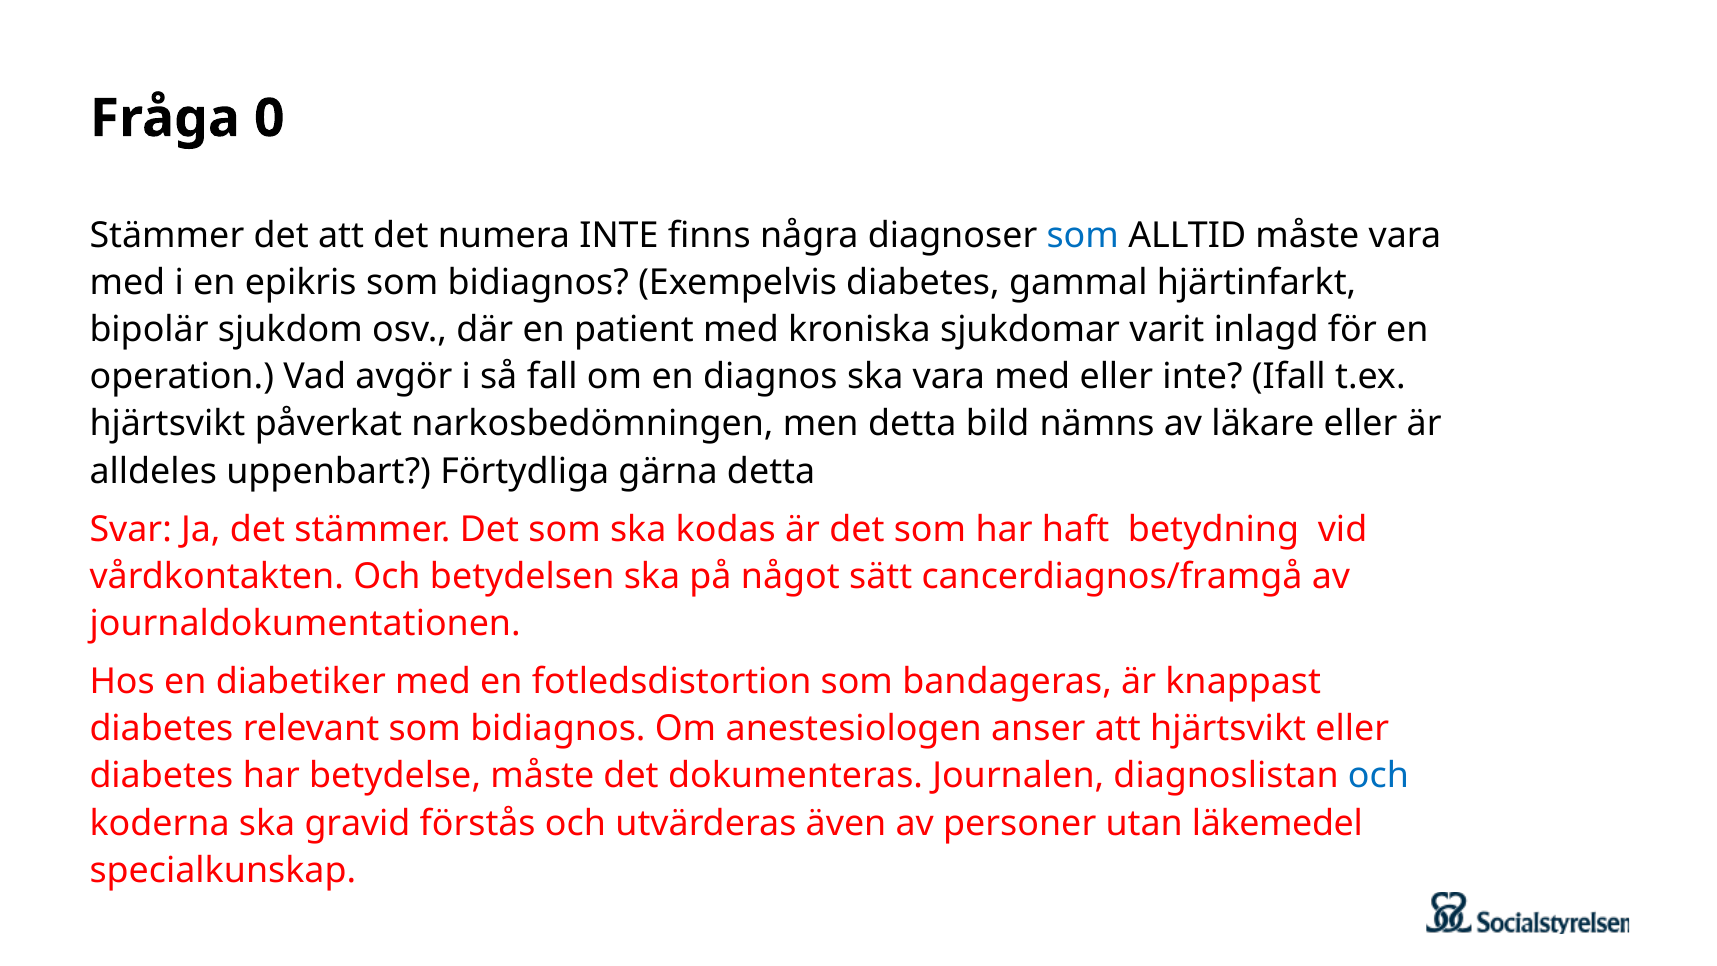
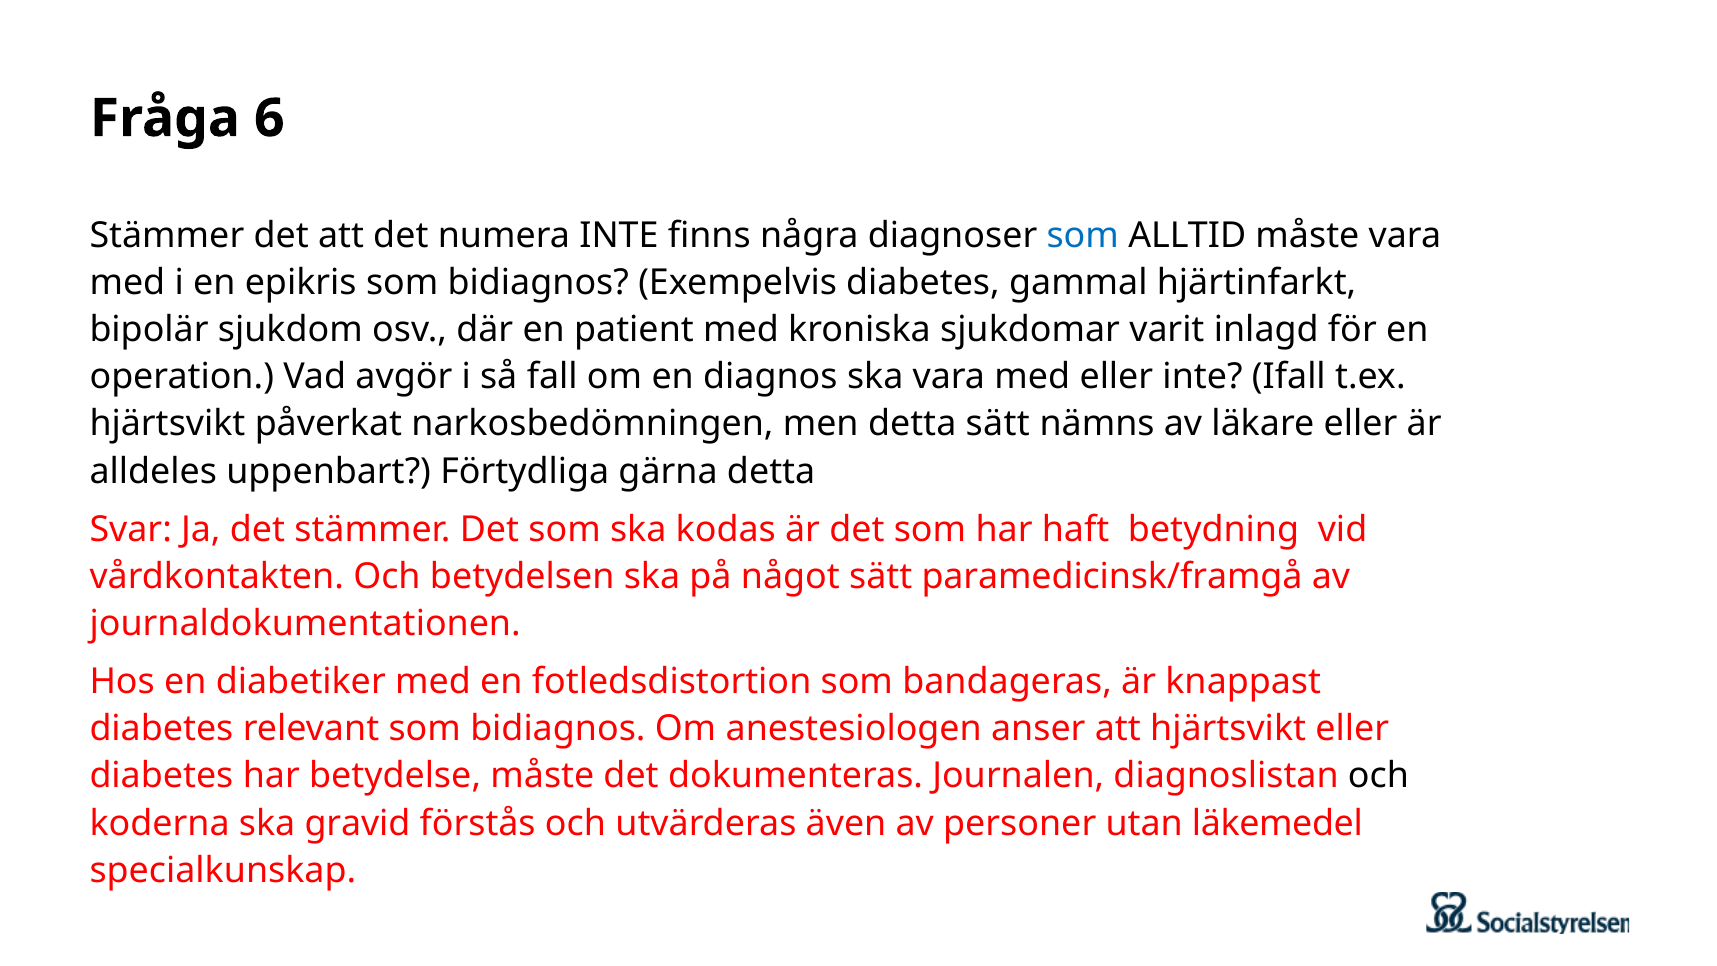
0: 0 -> 6 (269, 118)
detta bild: bild -> sätt (998, 424)
cancerdiagnos/framgå: cancerdiagnos/framgå -> paramedicinsk/framgå (1112, 576)
och colour: blue -> black (1378, 776)
